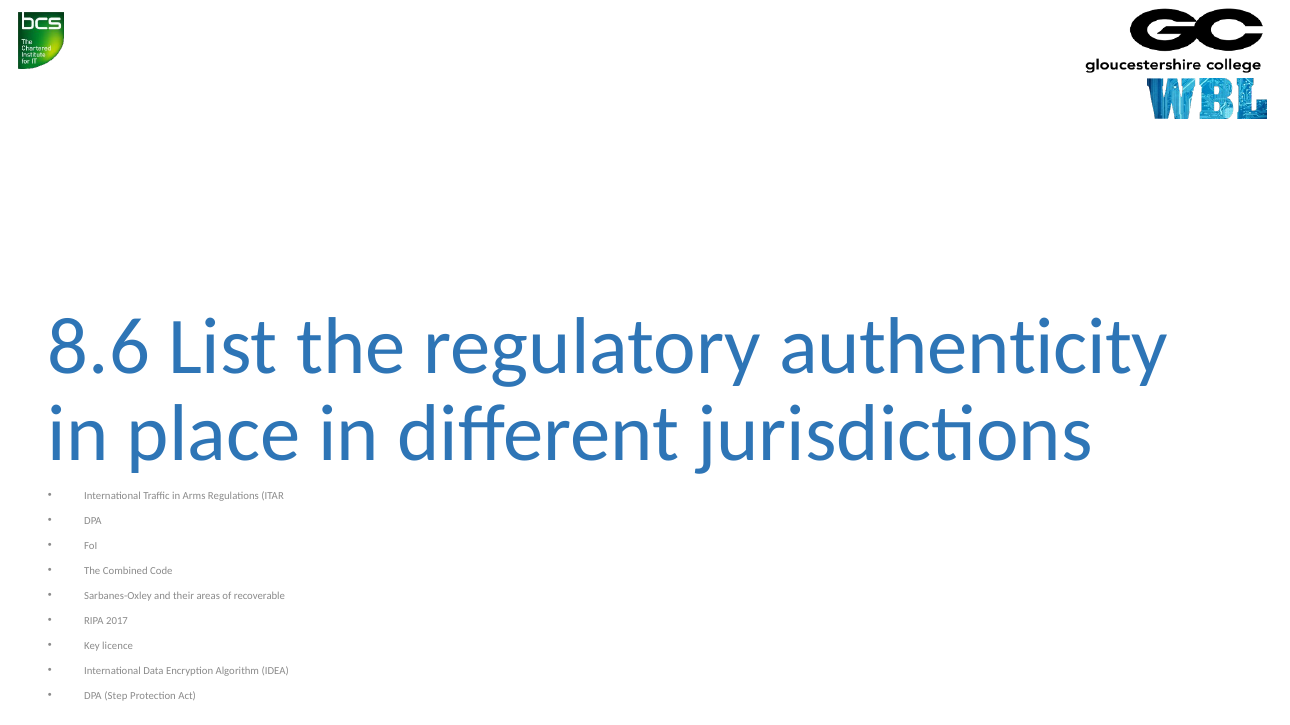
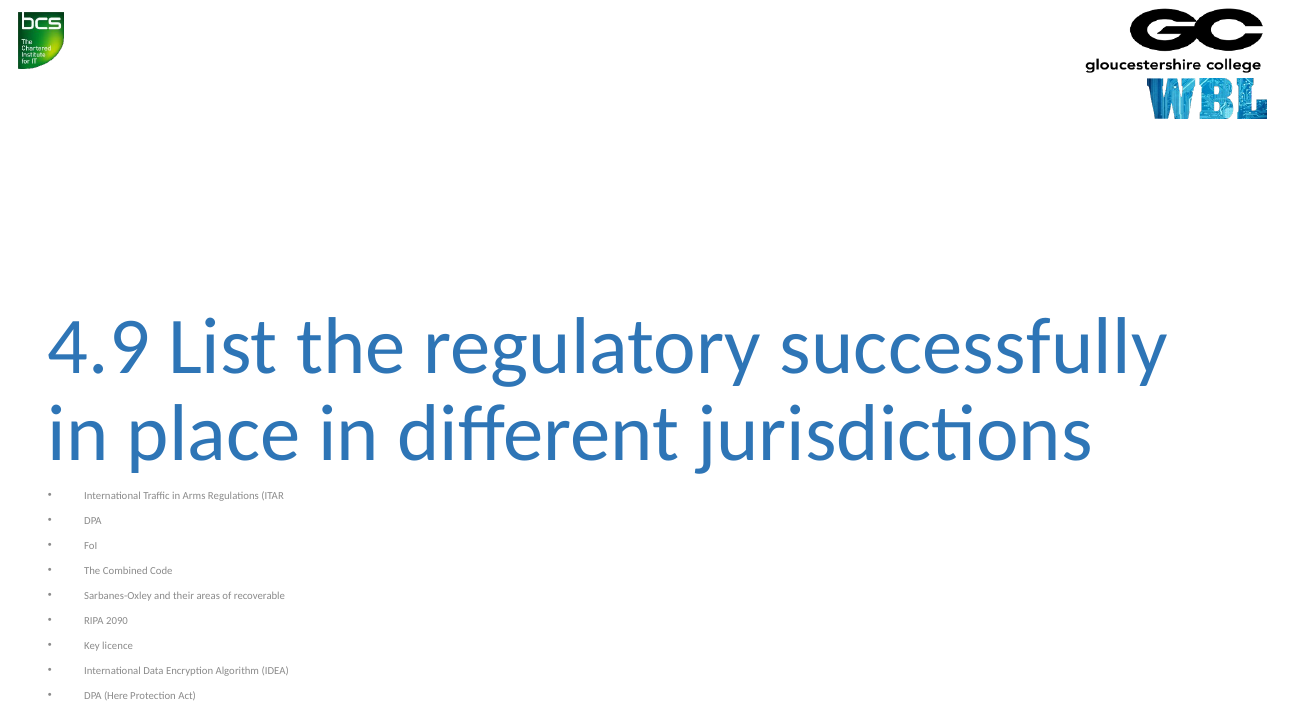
8.6: 8.6 -> 4.9 (99, 347)
authenticity: authenticity -> successfully (973, 347)
2017: 2017 -> 2090 (117, 621)
Step: Step -> Here (116, 696)
